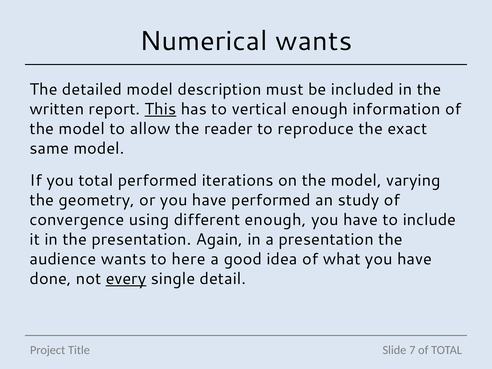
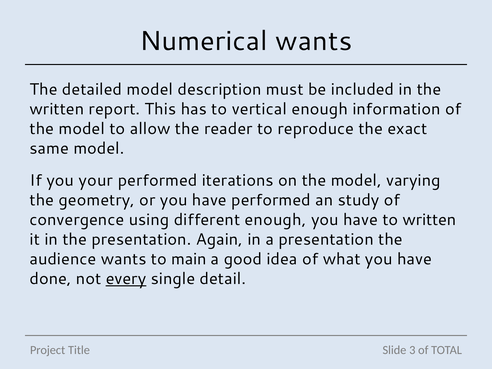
This underline: present -> none (160, 109)
you total: total -> your (96, 180)
to include: include -> written (430, 220)
here: here -> main (189, 259)
7: 7 -> 3 (412, 350)
